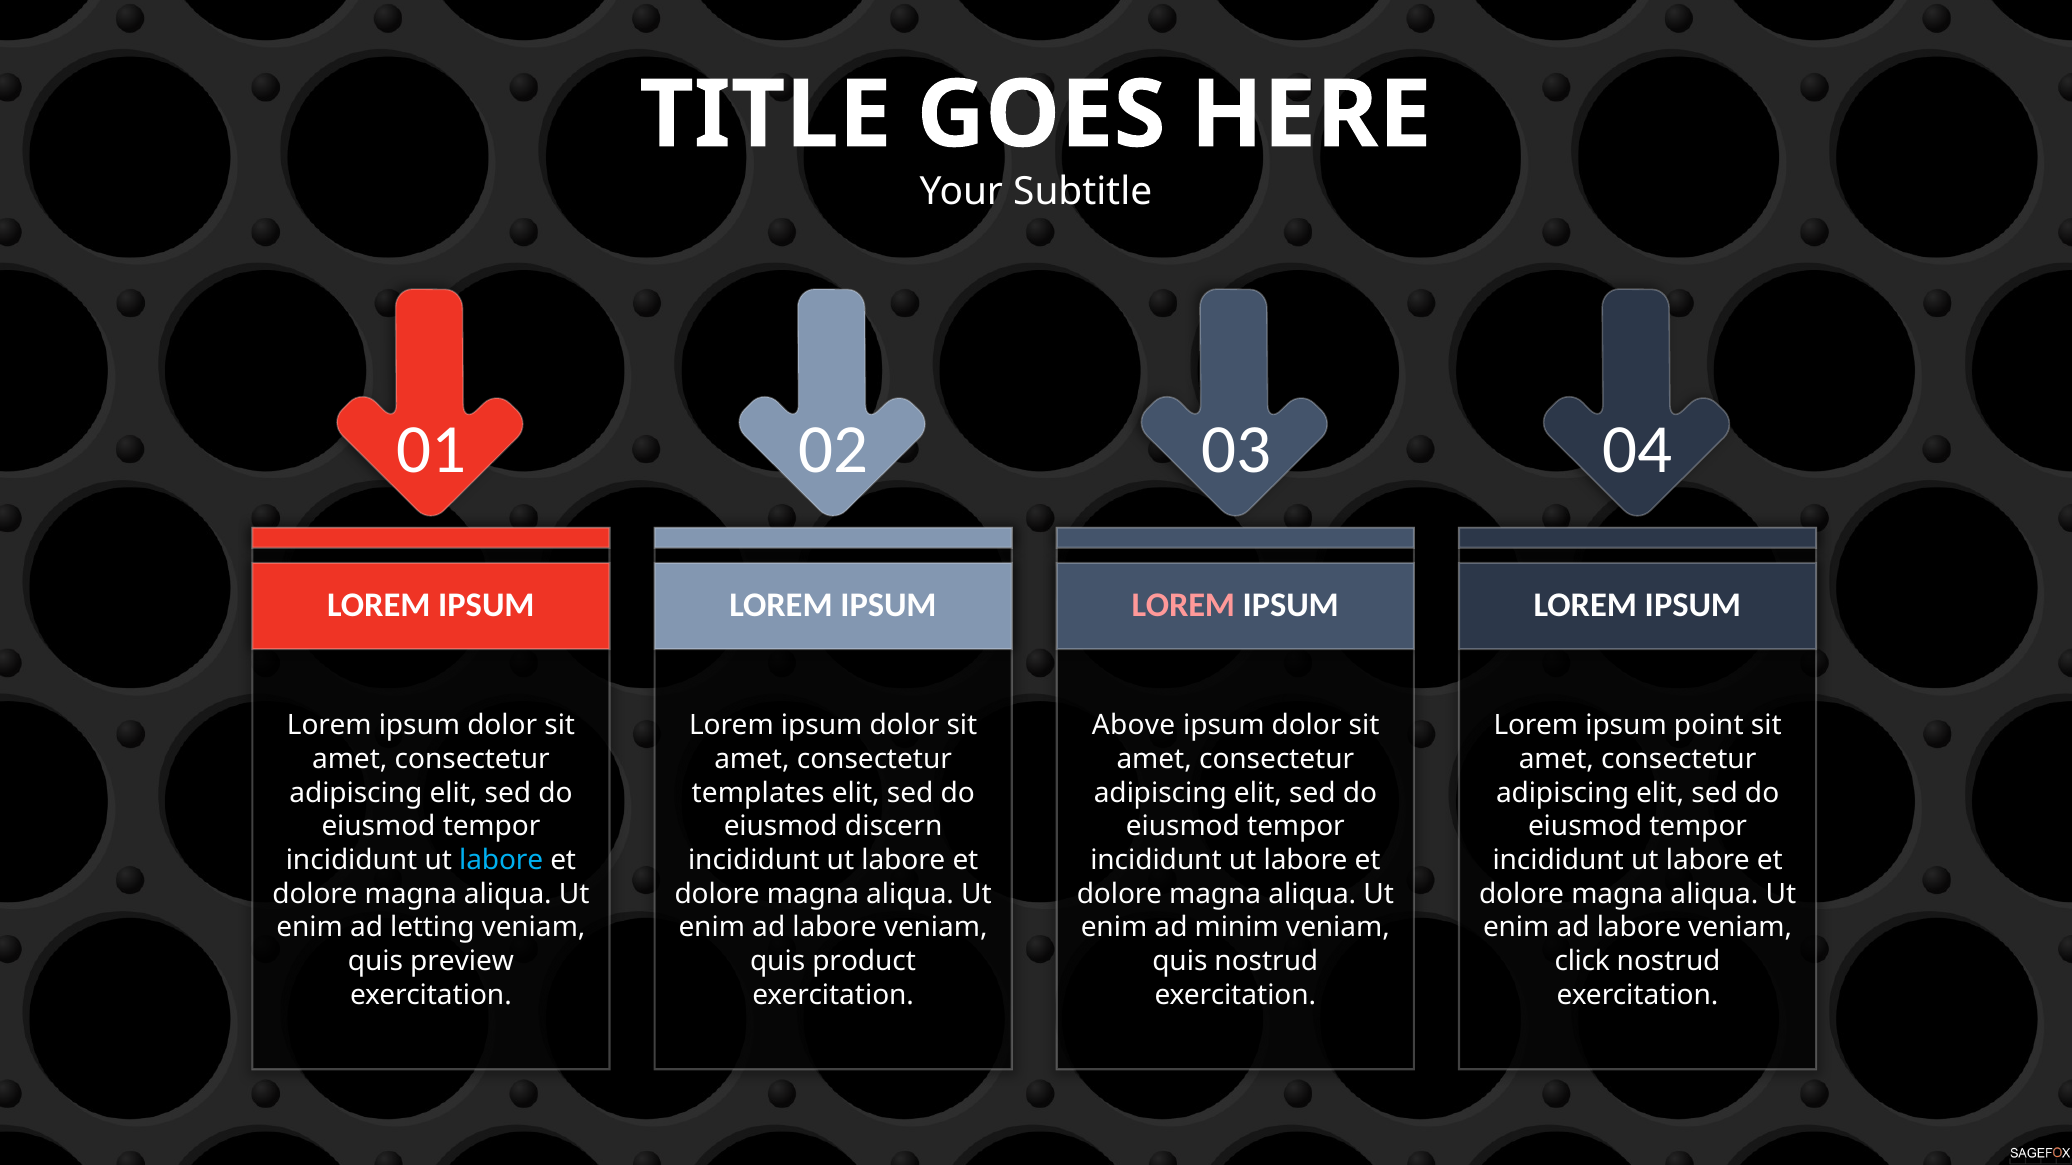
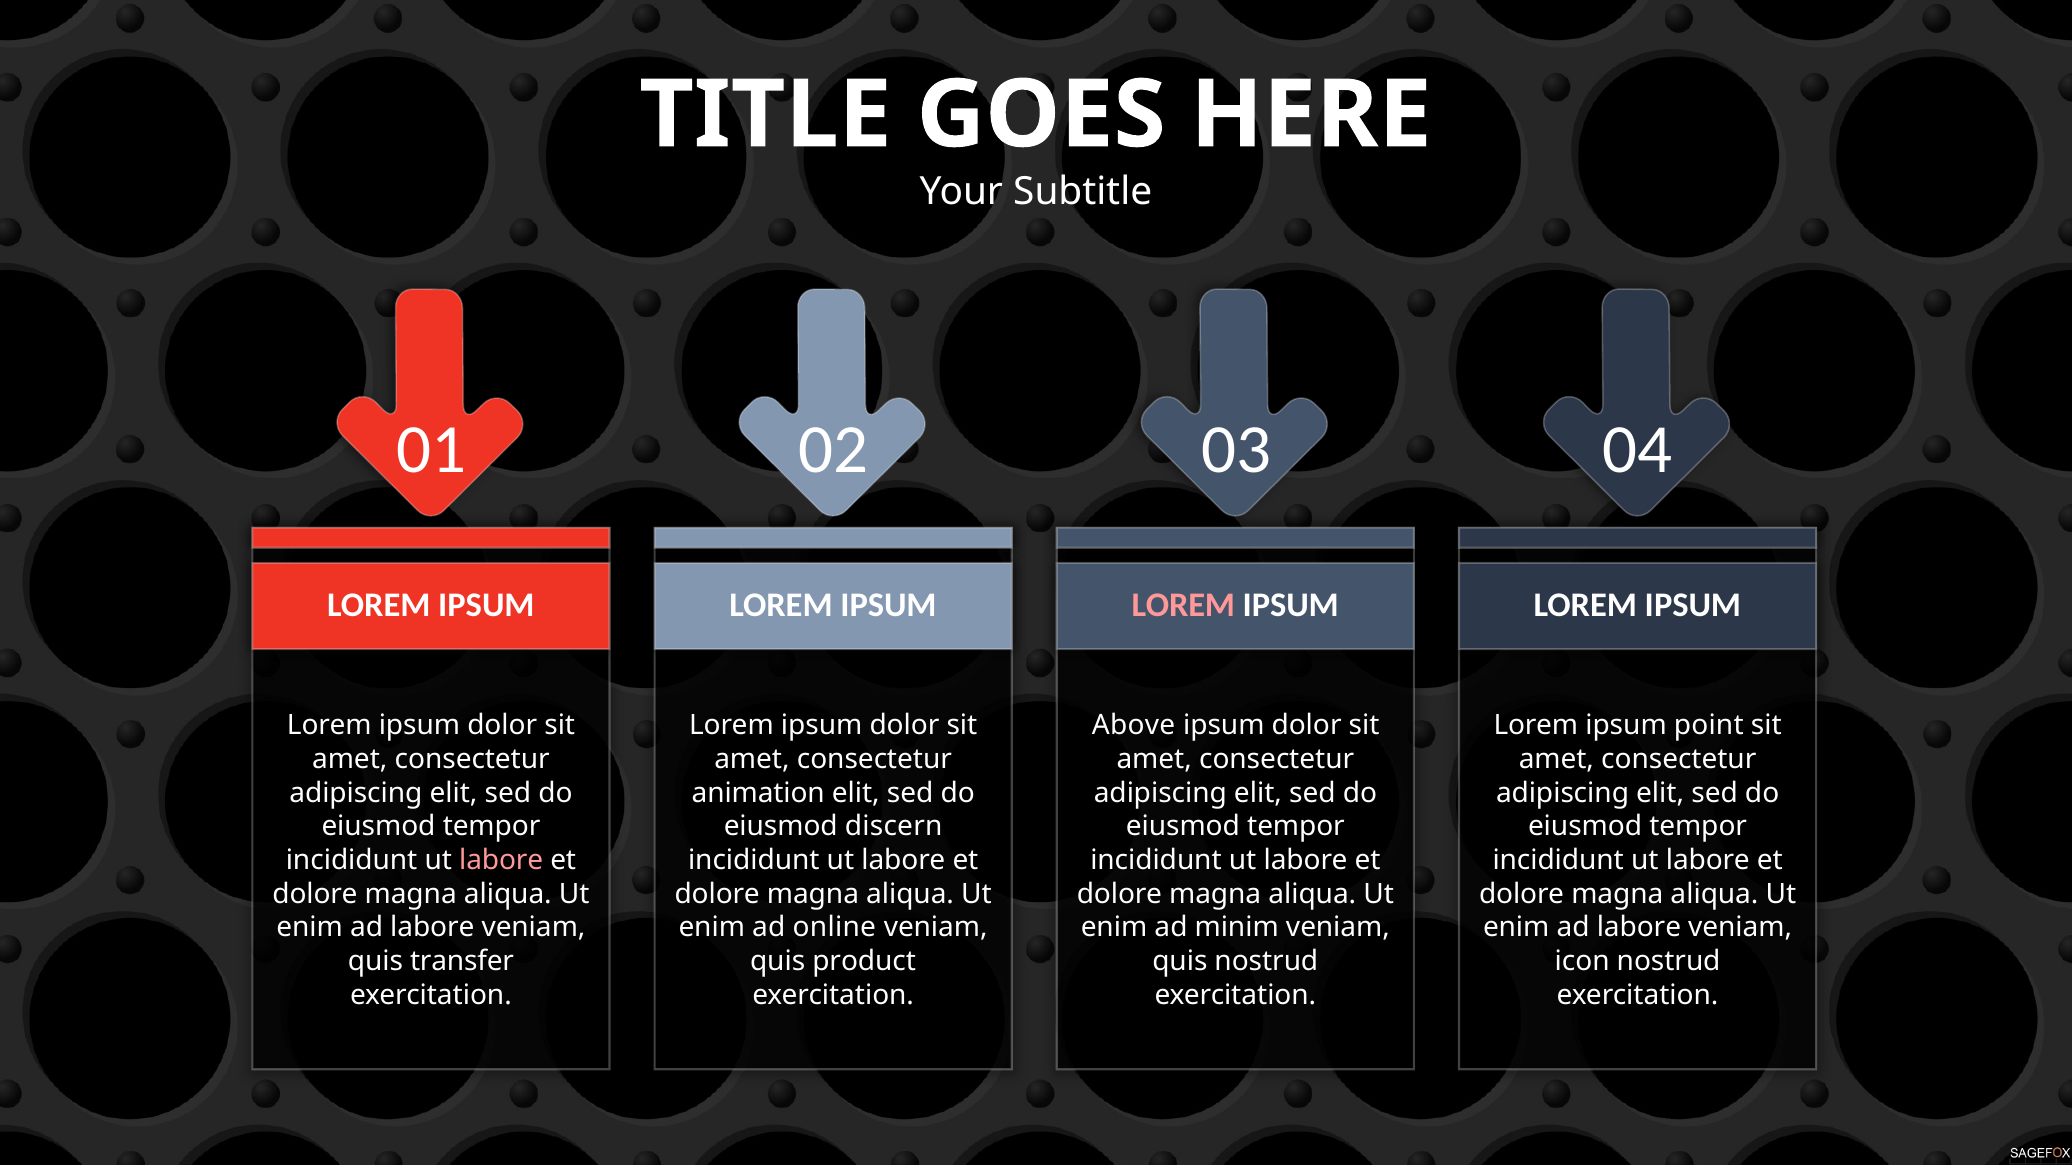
templates: templates -> animation (758, 793)
labore colour: light blue -> pink (501, 861)
letting: letting -> labore (432, 928)
labore: labore -> online (834, 928)
preview: preview -> transfer (462, 962)
click: click -> icon (1582, 962)
